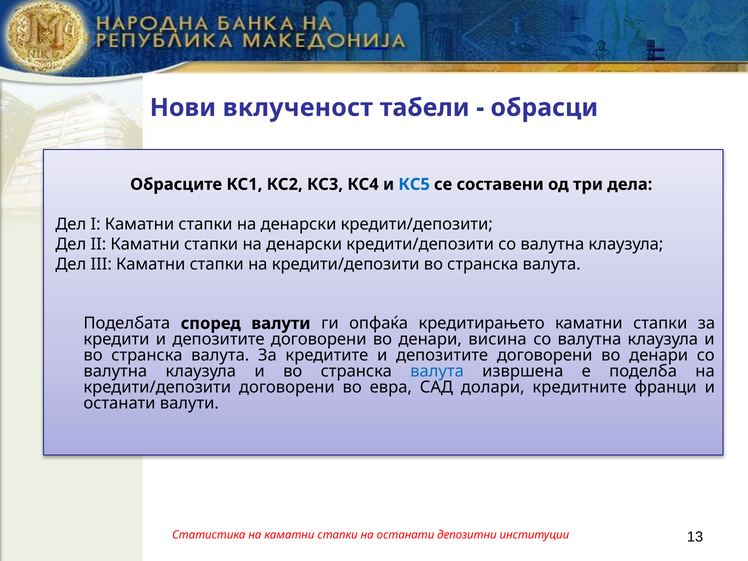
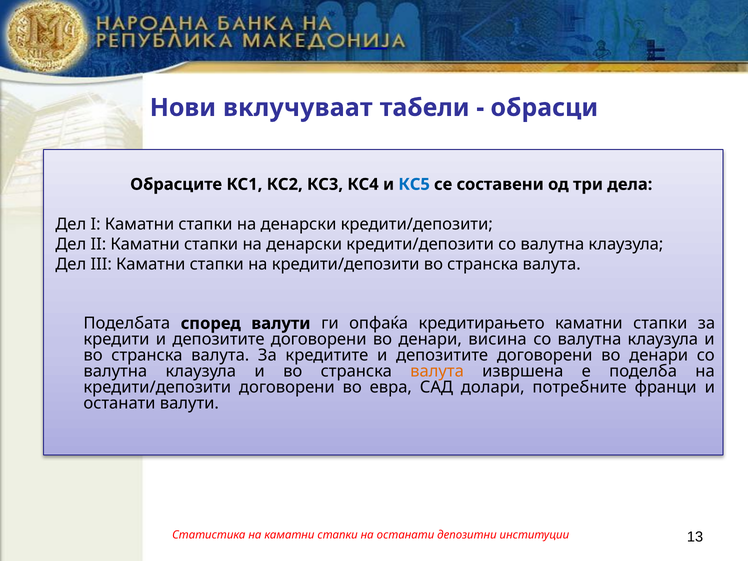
вклученост: вклученост -> вклучуваат (298, 108)
валута colour: blue -> orange (437, 371)
кредитните: кредитните -> потребните (580, 387)
